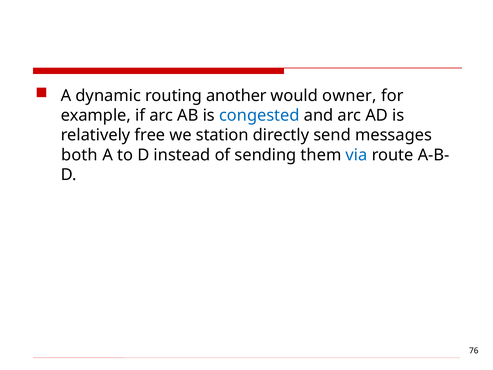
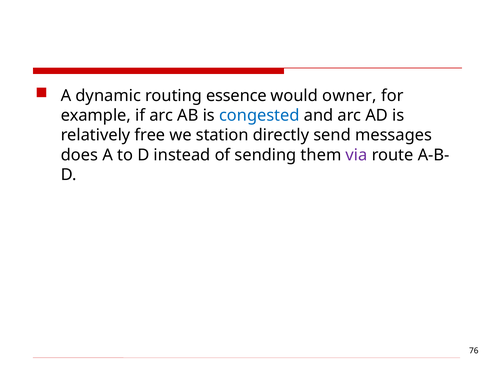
another: another -> essence (236, 96)
both: both -> does (79, 155)
via colour: blue -> purple (357, 155)
